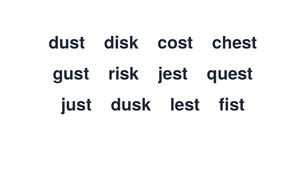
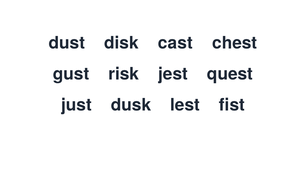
cost: cost -> cast (175, 43)
